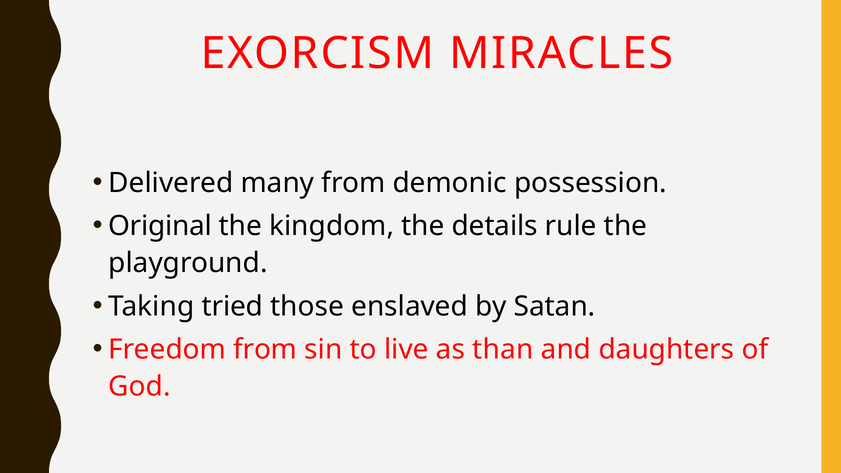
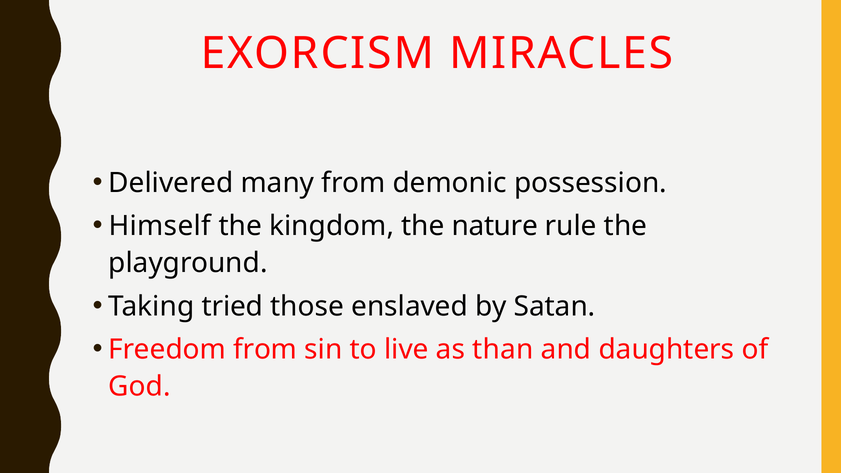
Original: Original -> Himself (160, 226)
details: details -> nature (495, 226)
